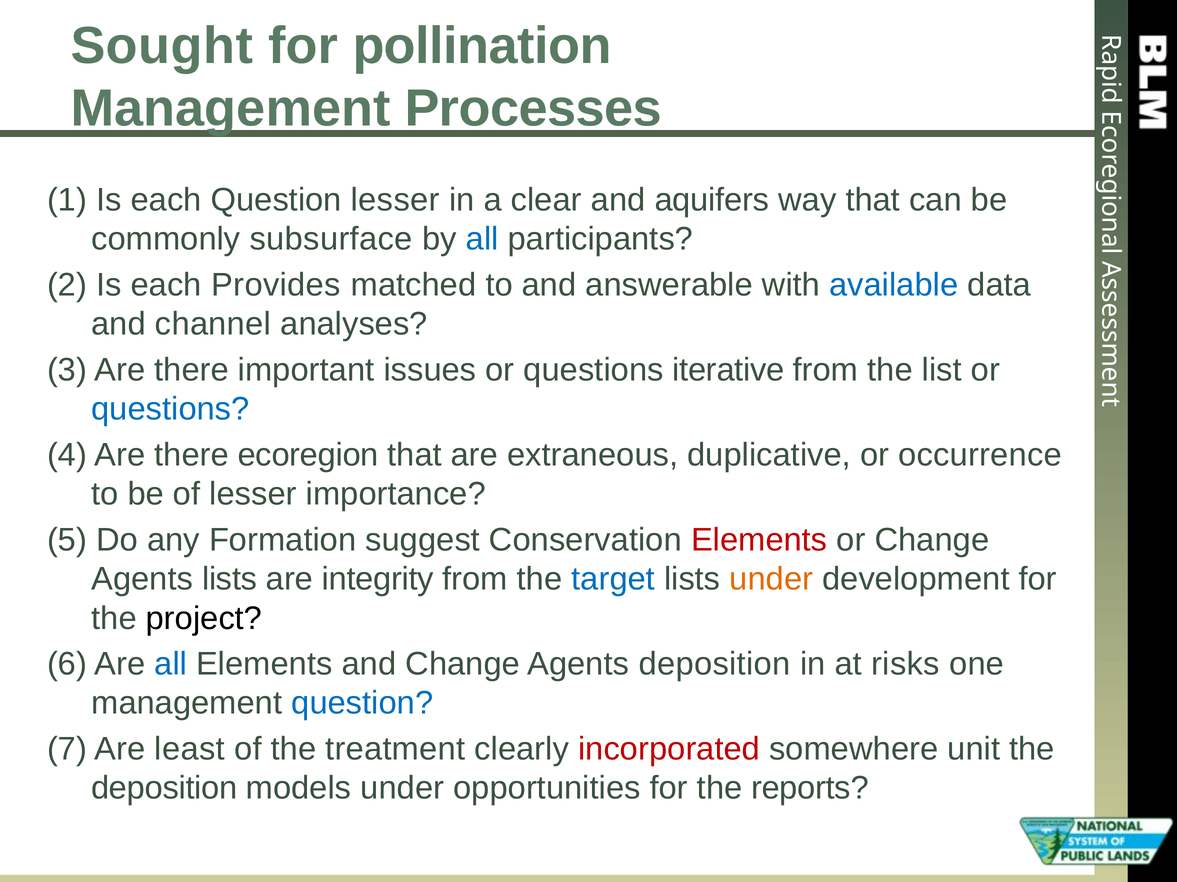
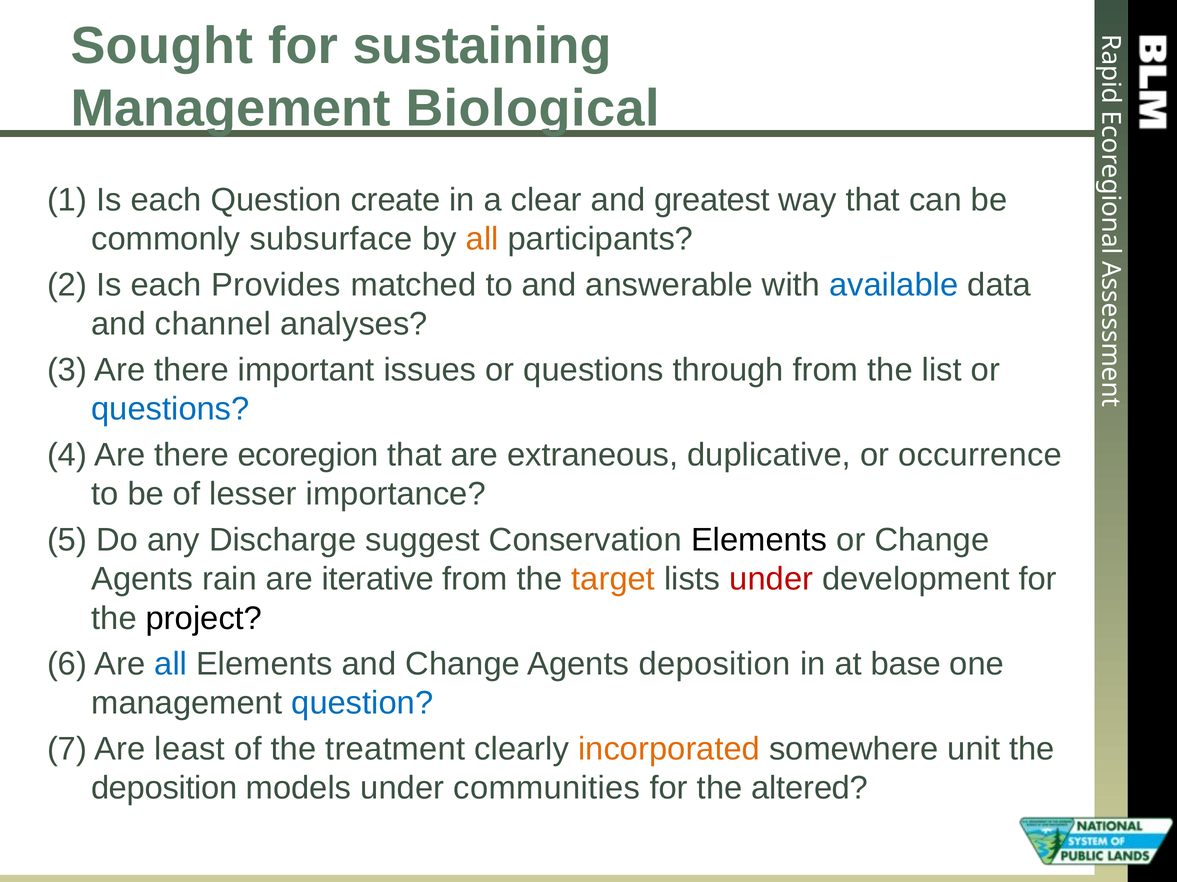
pollination: pollination -> sustaining (482, 46)
Processes: Processes -> Biological (533, 109)
Question lesser: lesser -> create (396, 200)
aquifers: aquifers -> greatest (712, 200)
all colour: blue -> orange (482, 239)
iterative: iterative -> through (728, 370)
Formation: Formation -> Discharge (283, 540)
Elements colour: red -> black (759, 540)
Agents lists: lists -> rain (229, 580)
integrity: integrity -> iterative (378, 580)
target colour: blue -> orange (613, 580)
under colour: orange -> red (771, 580)
risks: risks -> base (906, 665)
incorporated colour: red -> orange (669, 750)
opportunities: opportunities -> communities (547, 789)
reports: reports -> altered (810, 789)
